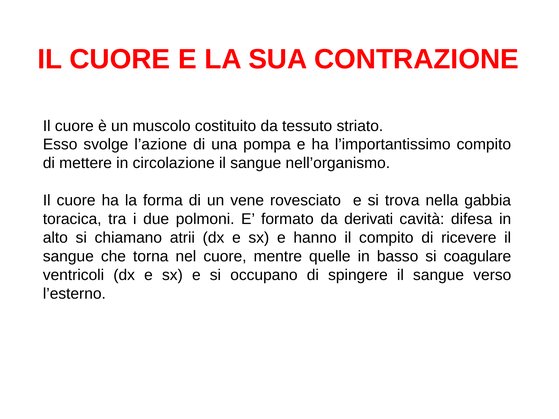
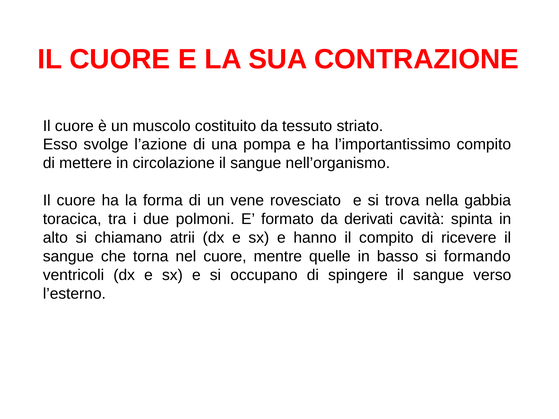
difesa: difesa -> spinta (472, 219)
coagulare: coagulare -> formando (477, 256)
